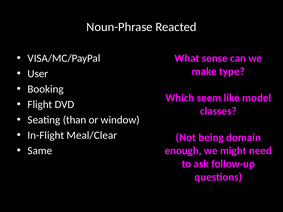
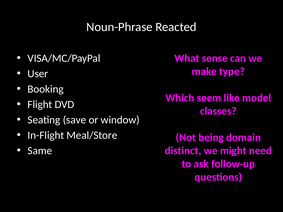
than: than -> save (75, 120)
Meal/Clear: Meal/Clear -> Meal/Store (92, 135)
enough: enough -> distinct (183, 151)
